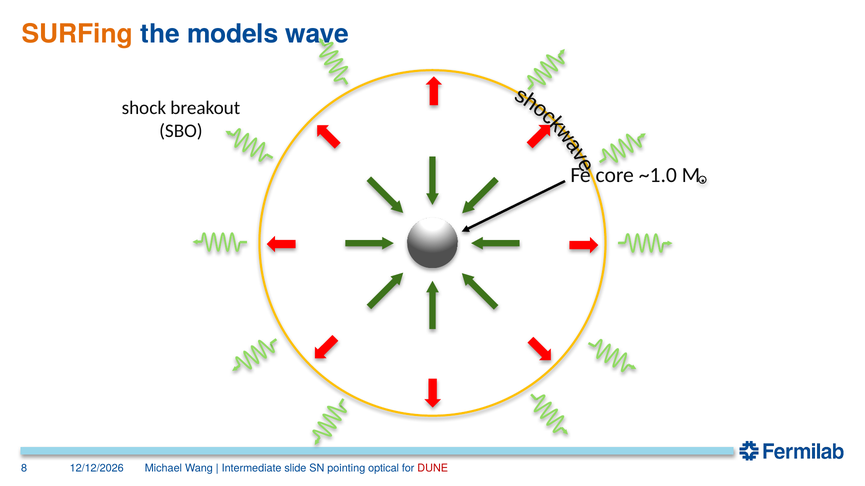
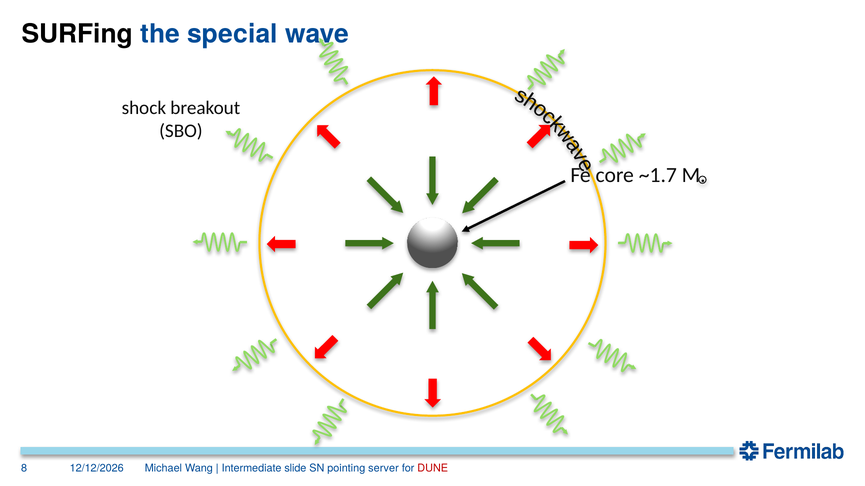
SURFing colour: orange -> black (77, 34)
models: models -> special (232, 34)
~1.0: ~1.0 -> ~1.7 (658, 175)
optical: optical -> server (383, 469)
